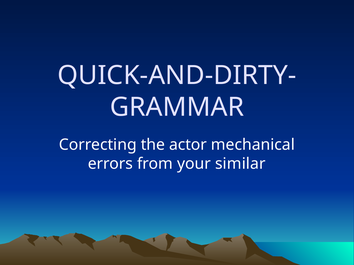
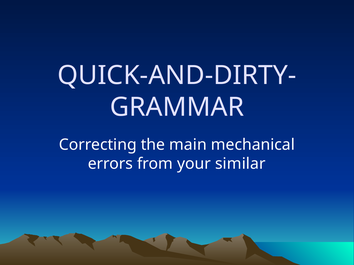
actor: actor -> main (188, 145)
